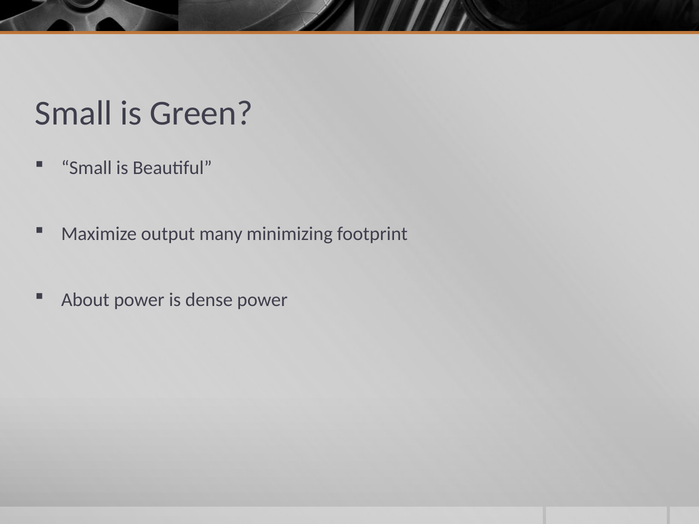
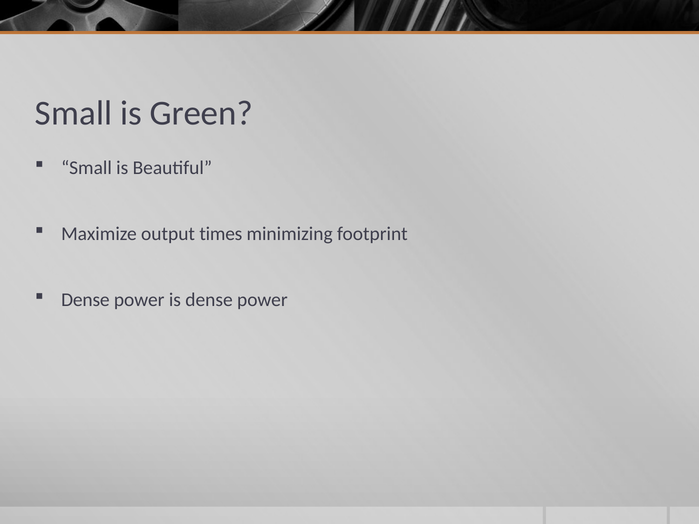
many: many -> times (221, 234)
About: About -> Dense (85, 300)
